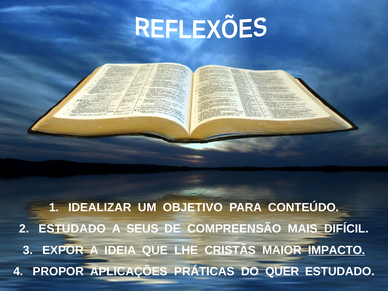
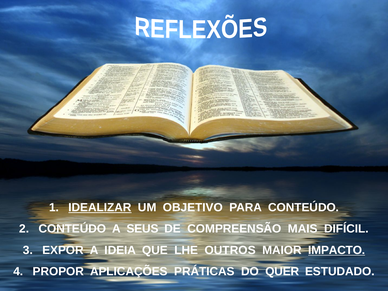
IDEALIZAR underline: none -> present (100, 208)
ESTUDADO: ESTUDADO -> CONTEÚDO (72, 229)
CRISTÃS: CRISTÃS -> OUTROS (230, 250)
